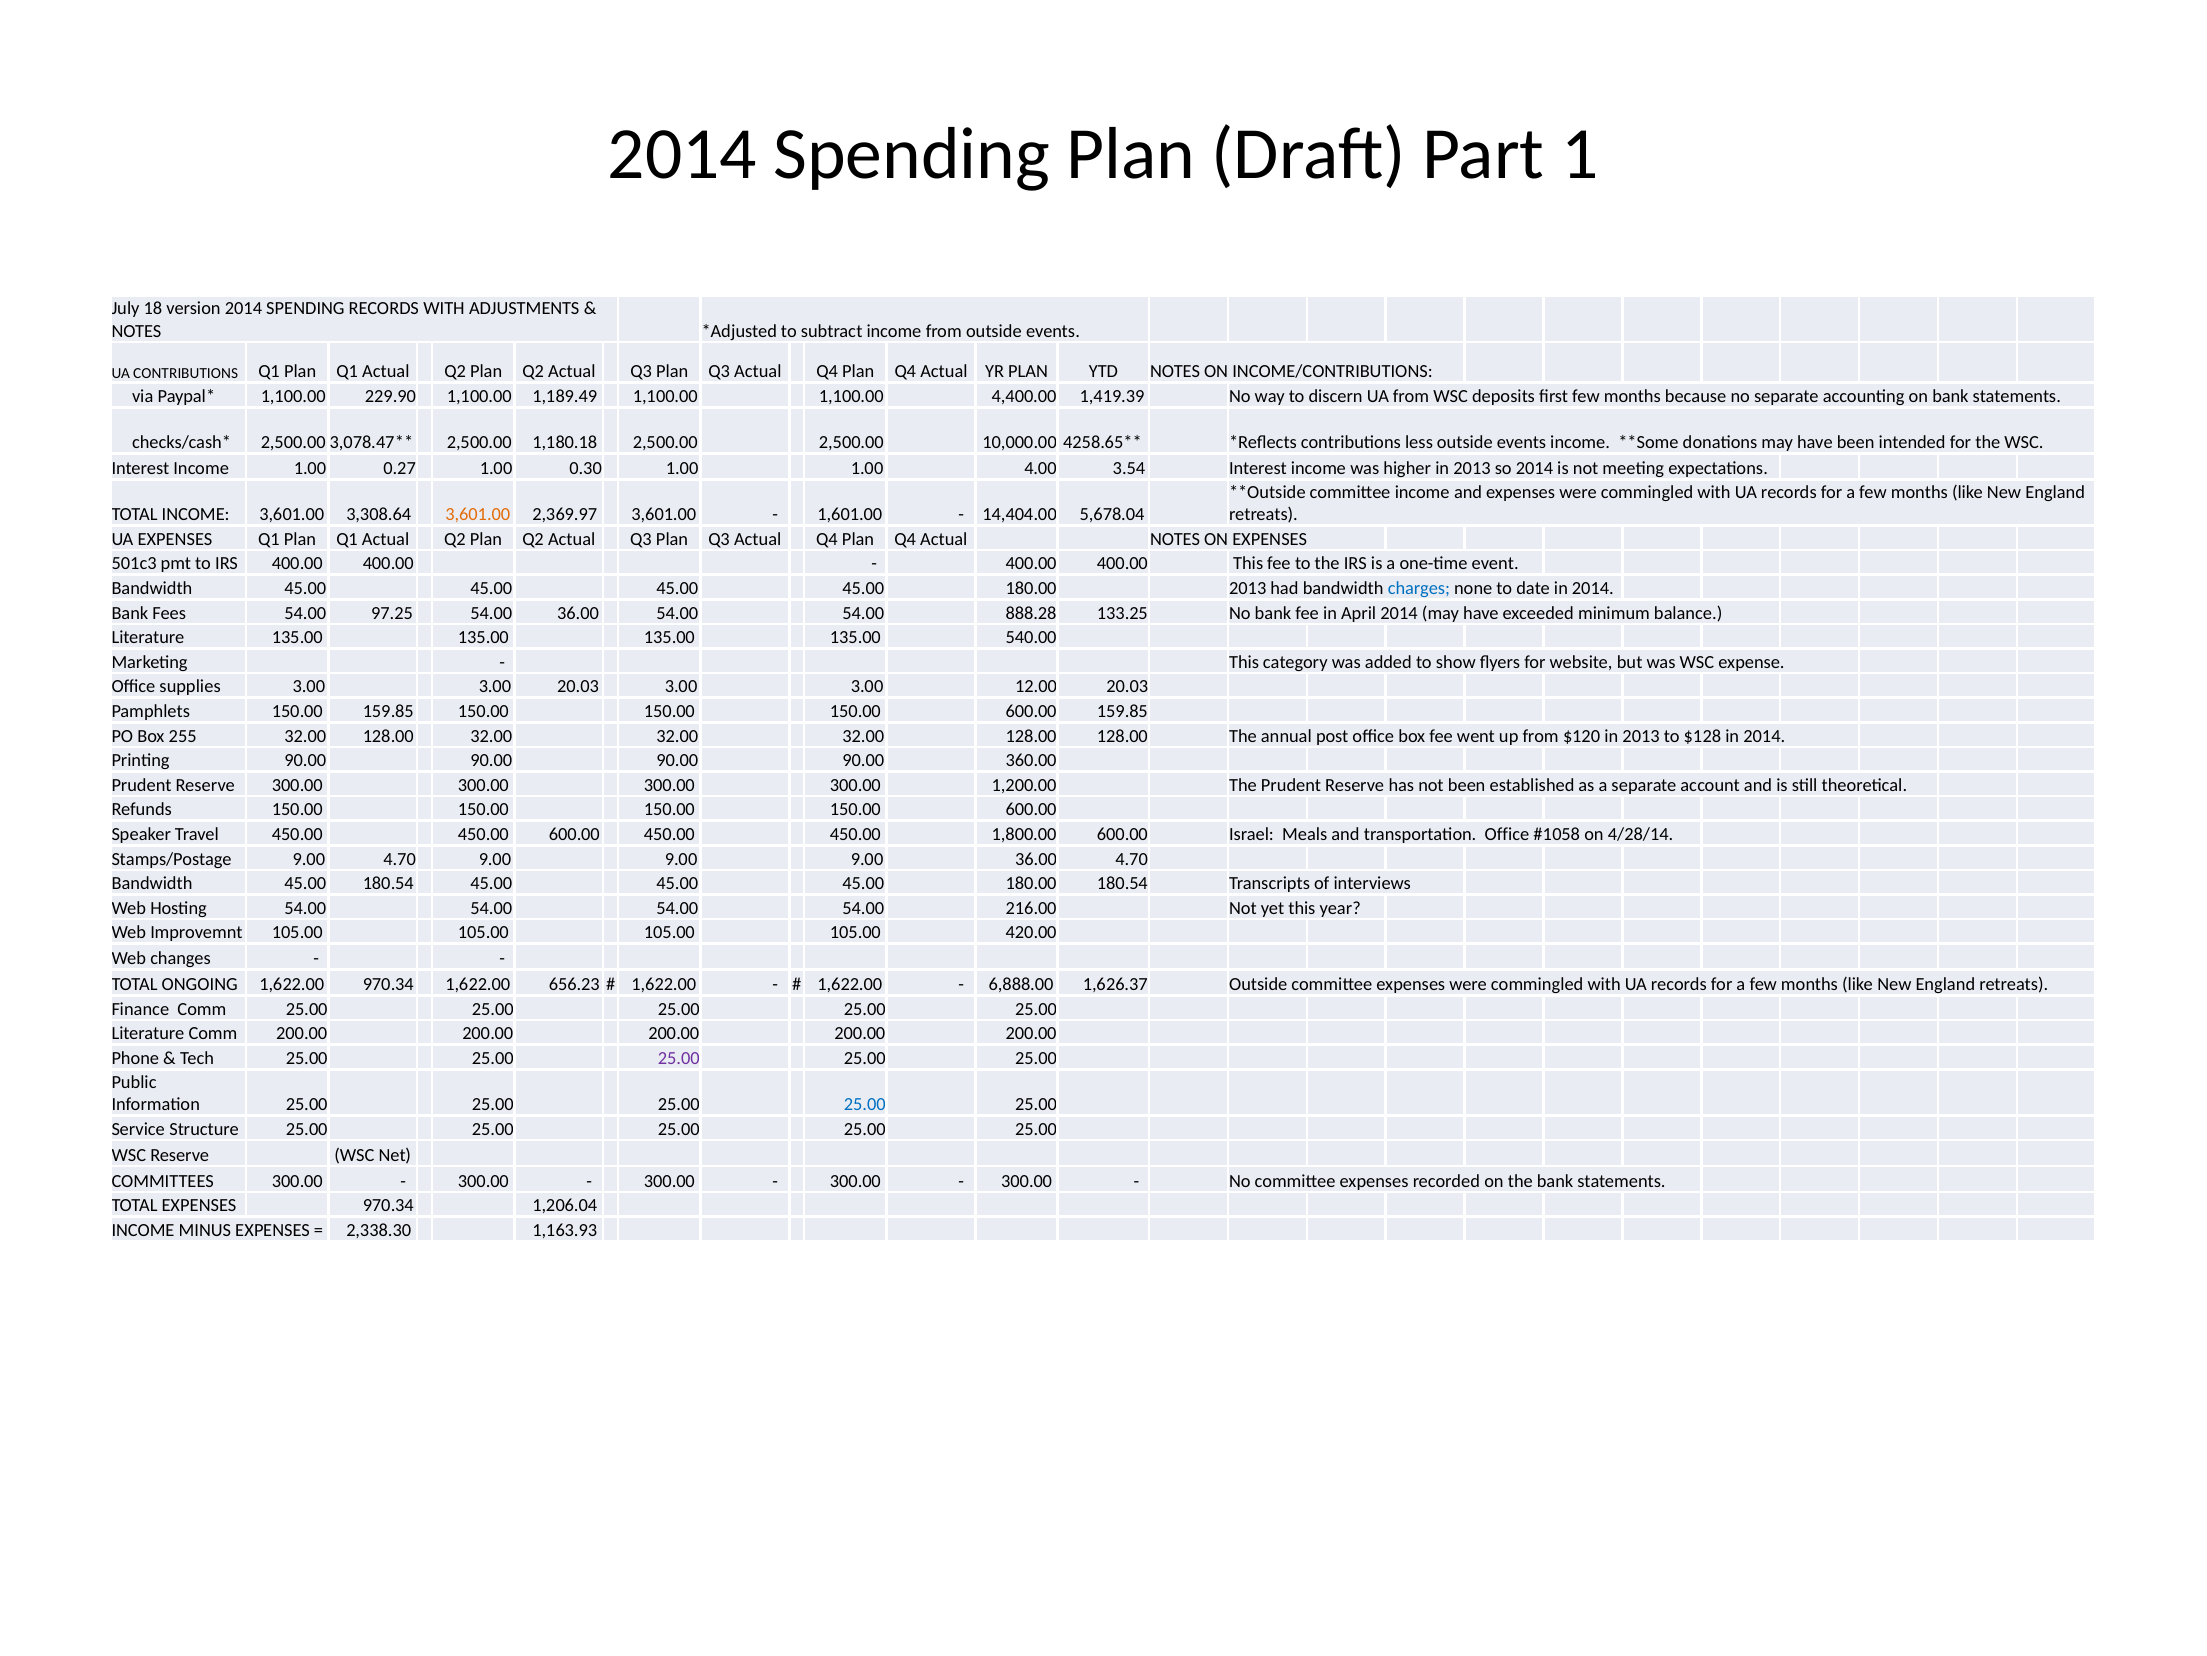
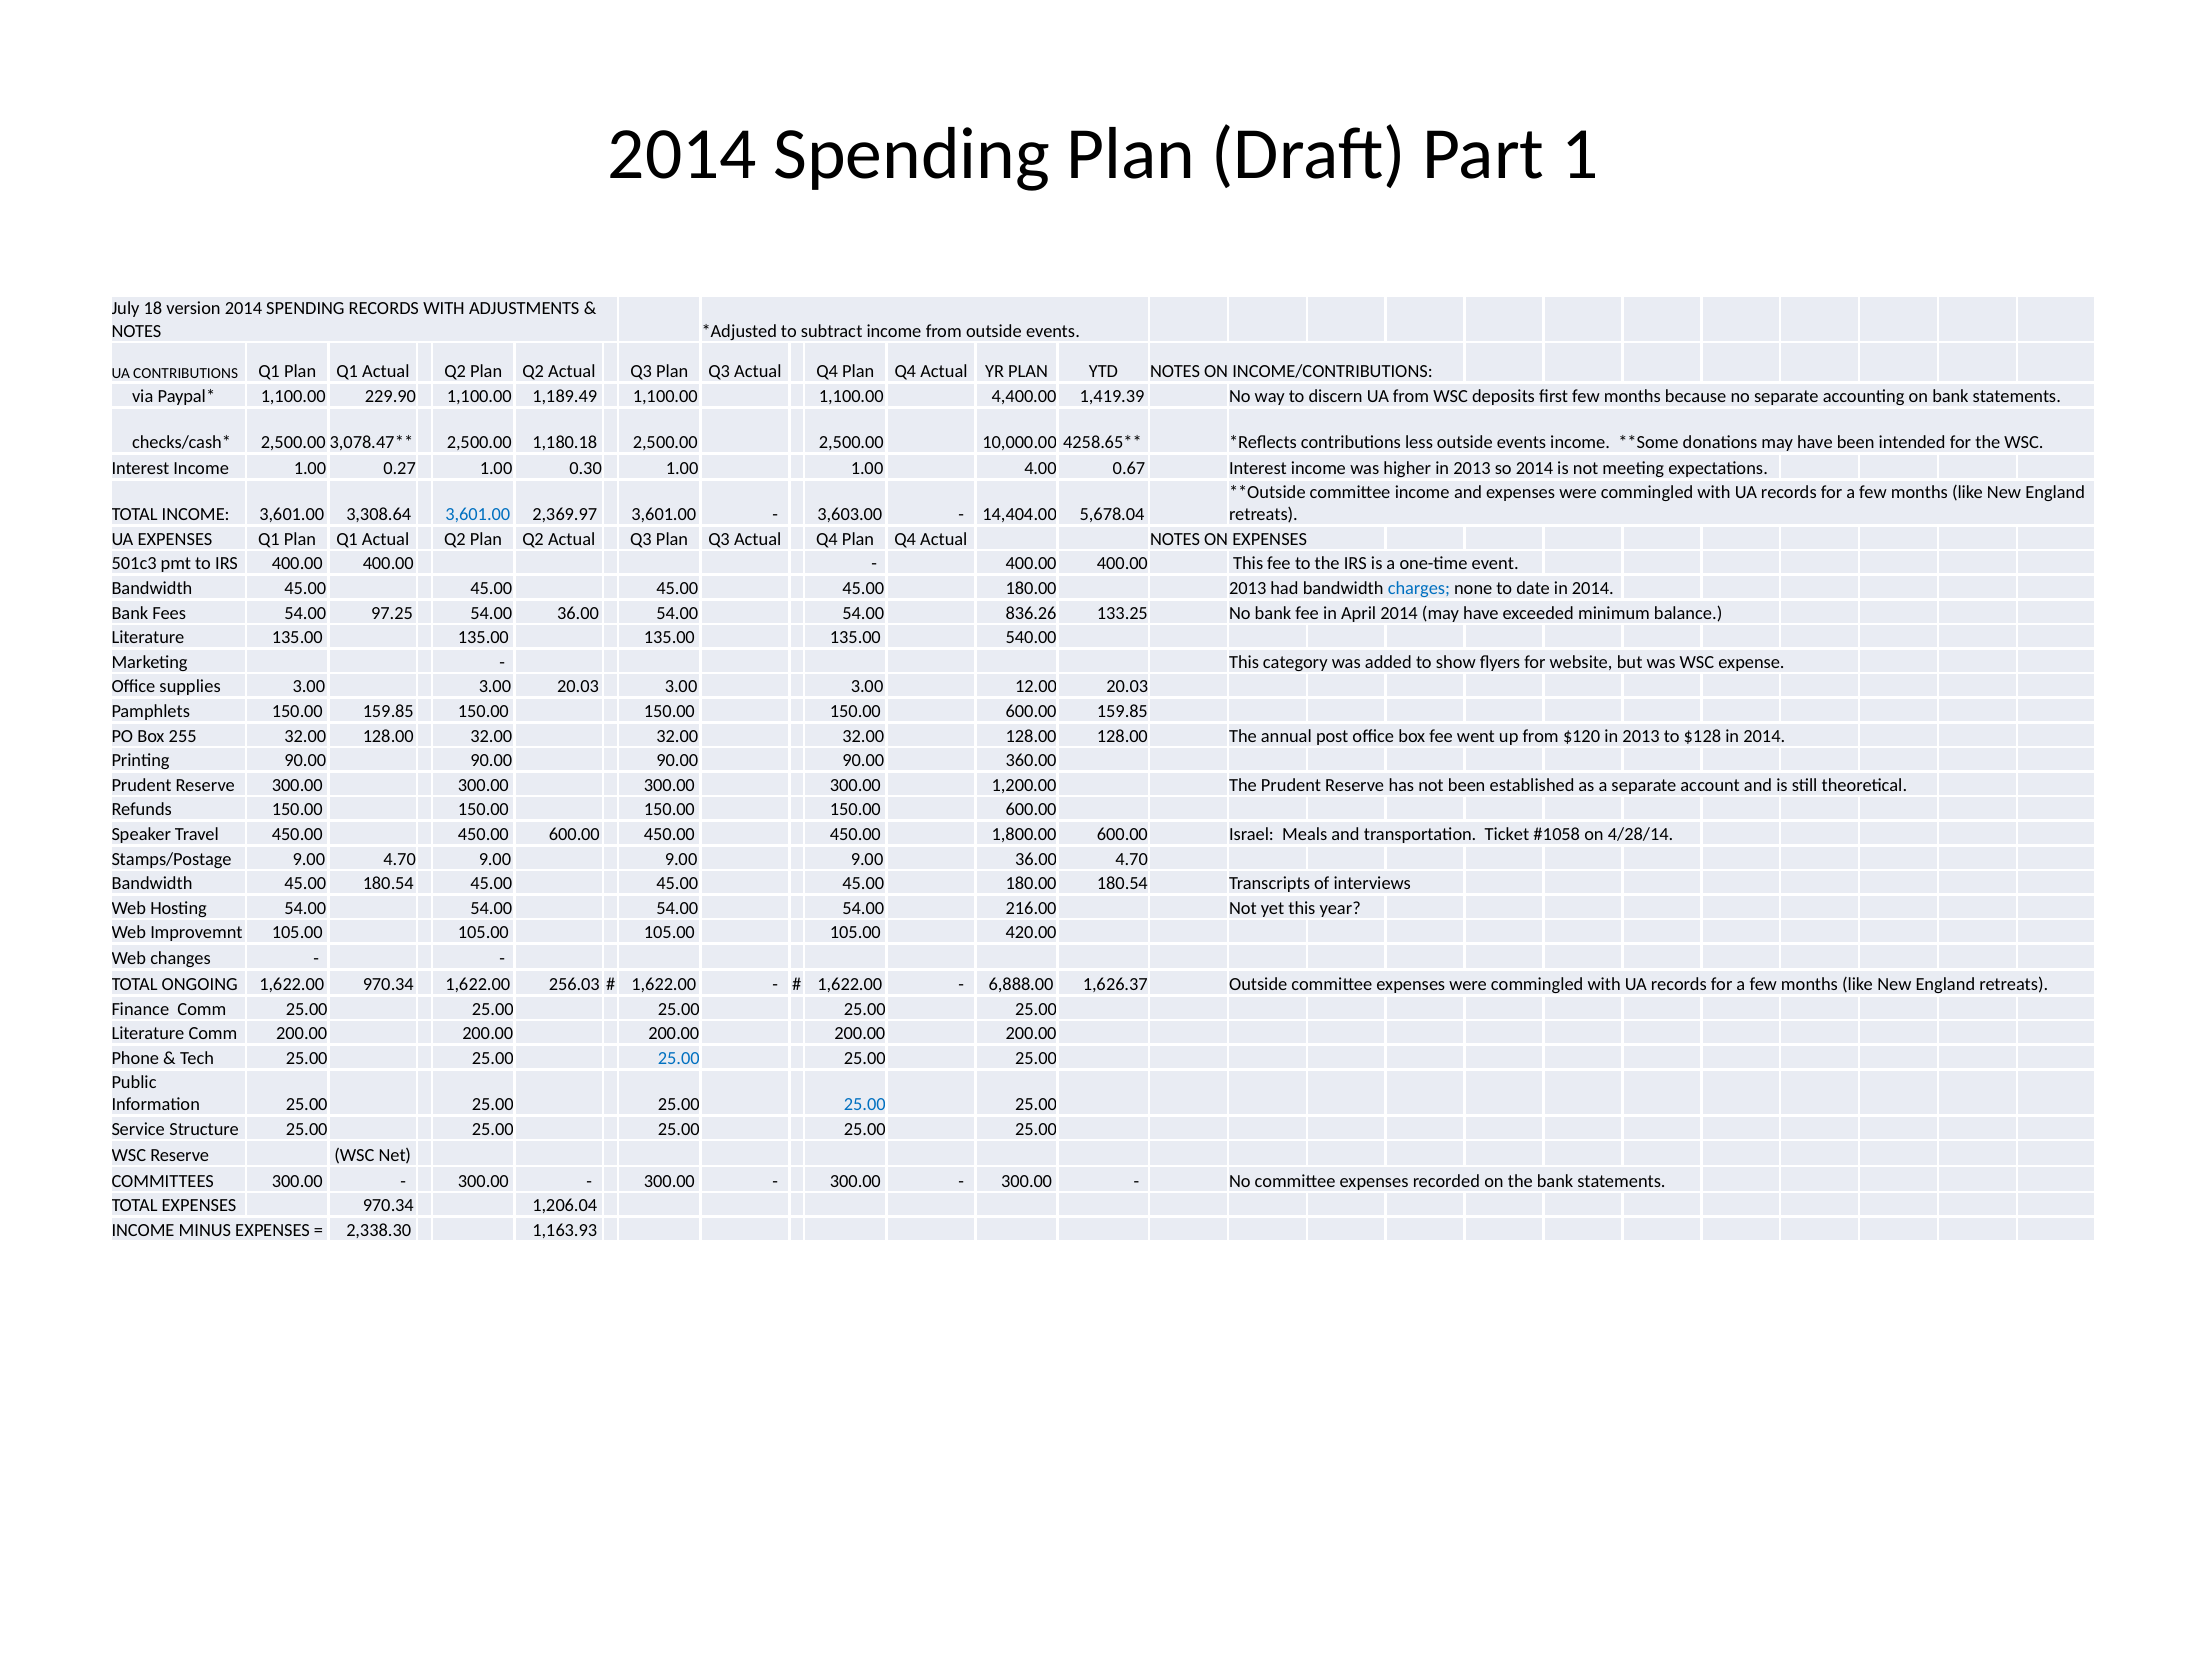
3.54: 3.54 -> 0.67 (1129, 468)
3,601.00 colour: orange -> blue (478, 514)
1,601.00: 1,601.00 -> 3,603.00 (850, 514)
888.28: 888.28 -> 836.26 (1031, 613)
transportation Office: Office -> Ticket (1507, 834)
656.23: 656.23 -> 256.03 (574, 984)
25.00 colour: purple -> blue (679, 1058)
